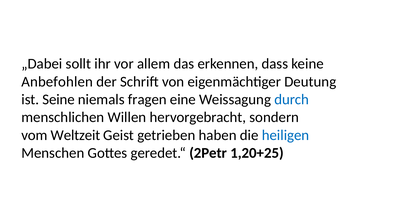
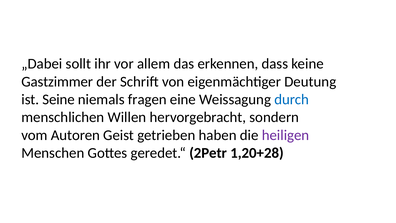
Anbefohlen: Anbefohlen -> Gastzimmer (57, 82)
Weltzeit: Weltzeit -> Autoren (75, 135)
heiligen colour: blue -> purple (286, 135)
1,20+25: 1,20+25 -> 1,20+28 (257, 153)
